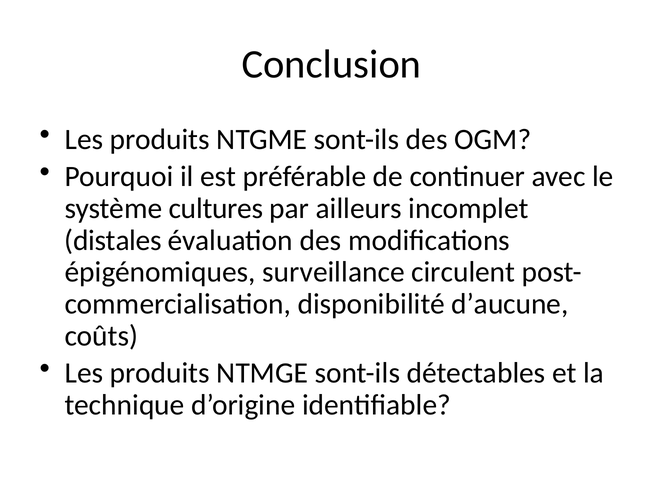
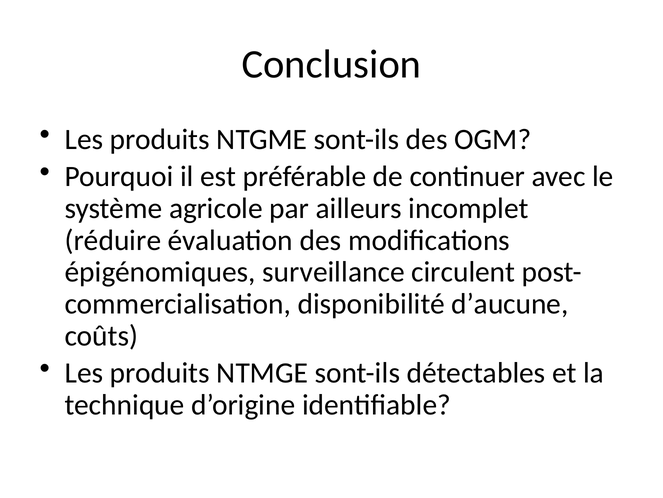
cultures: cultures -> agricole (216, 208)
distales: distales -> réduire (113, 240)
